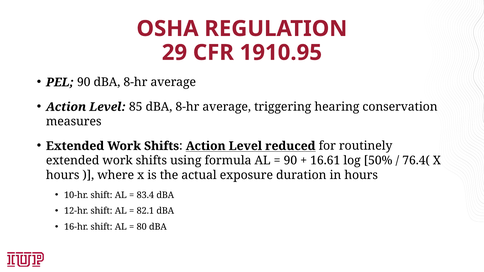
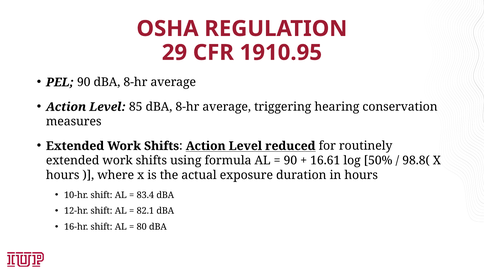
76.4(: 76.4( -> 98.8( (416, 161)
